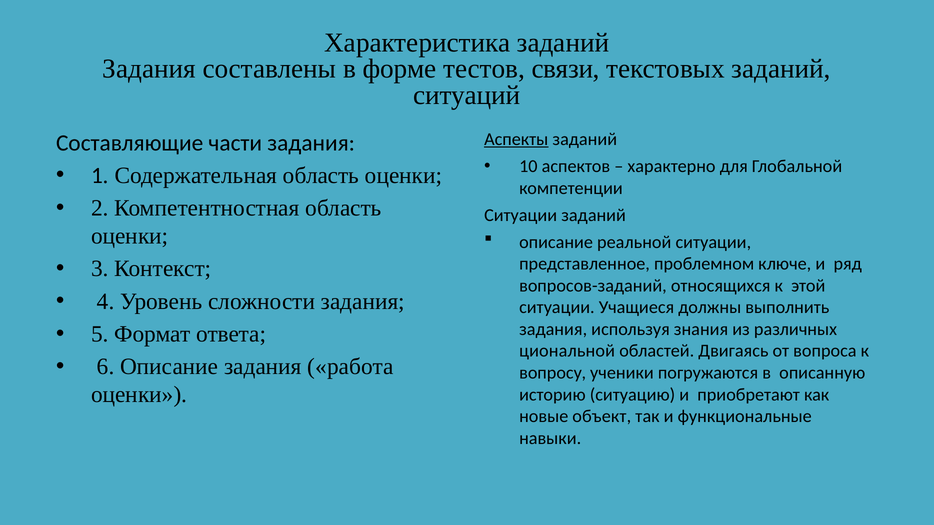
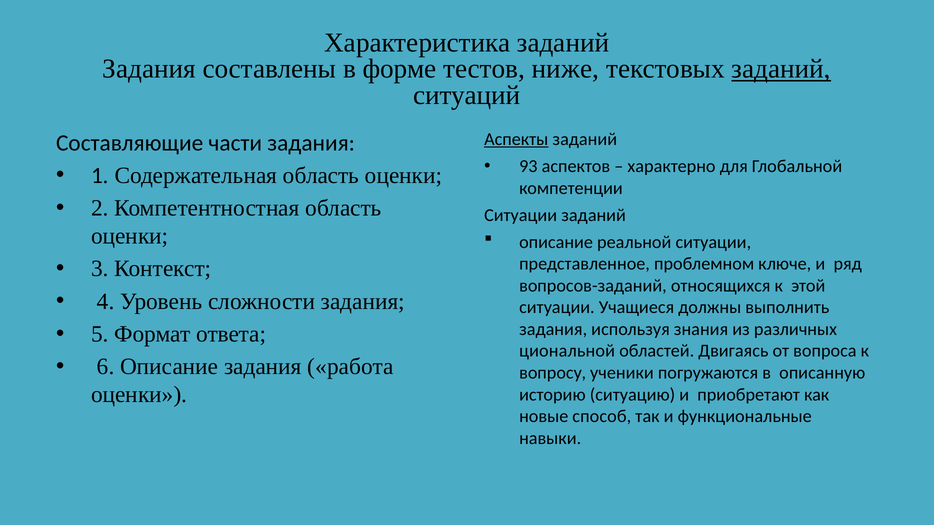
связи: связи -> ниже (565, 69)
заданий underline: none -> present (781, 69)
10: 10 -> 93 (528, 166)
объект: объект -> способ (602, 417)
